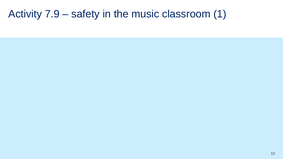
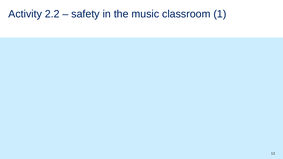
7.9: 7.9 -> 2.2 (52, 14)
